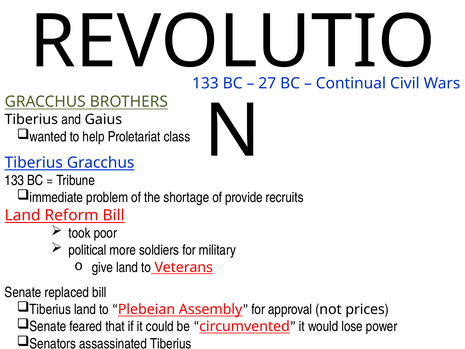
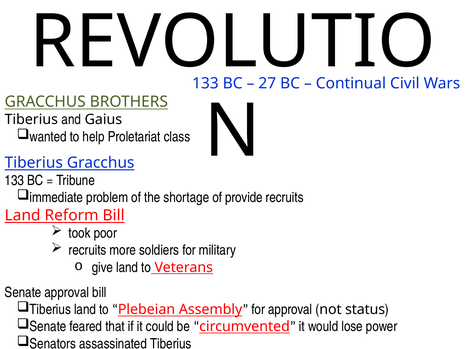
political: political -> recruits (87, 250)
Senate replaced: replaced -> approval (67, 292)
prices: prices -> status (365, 309)
